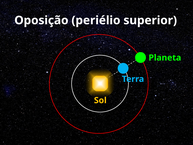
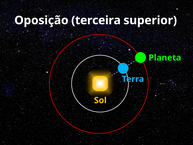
periélio: periélio -> terceira (96, 20)
